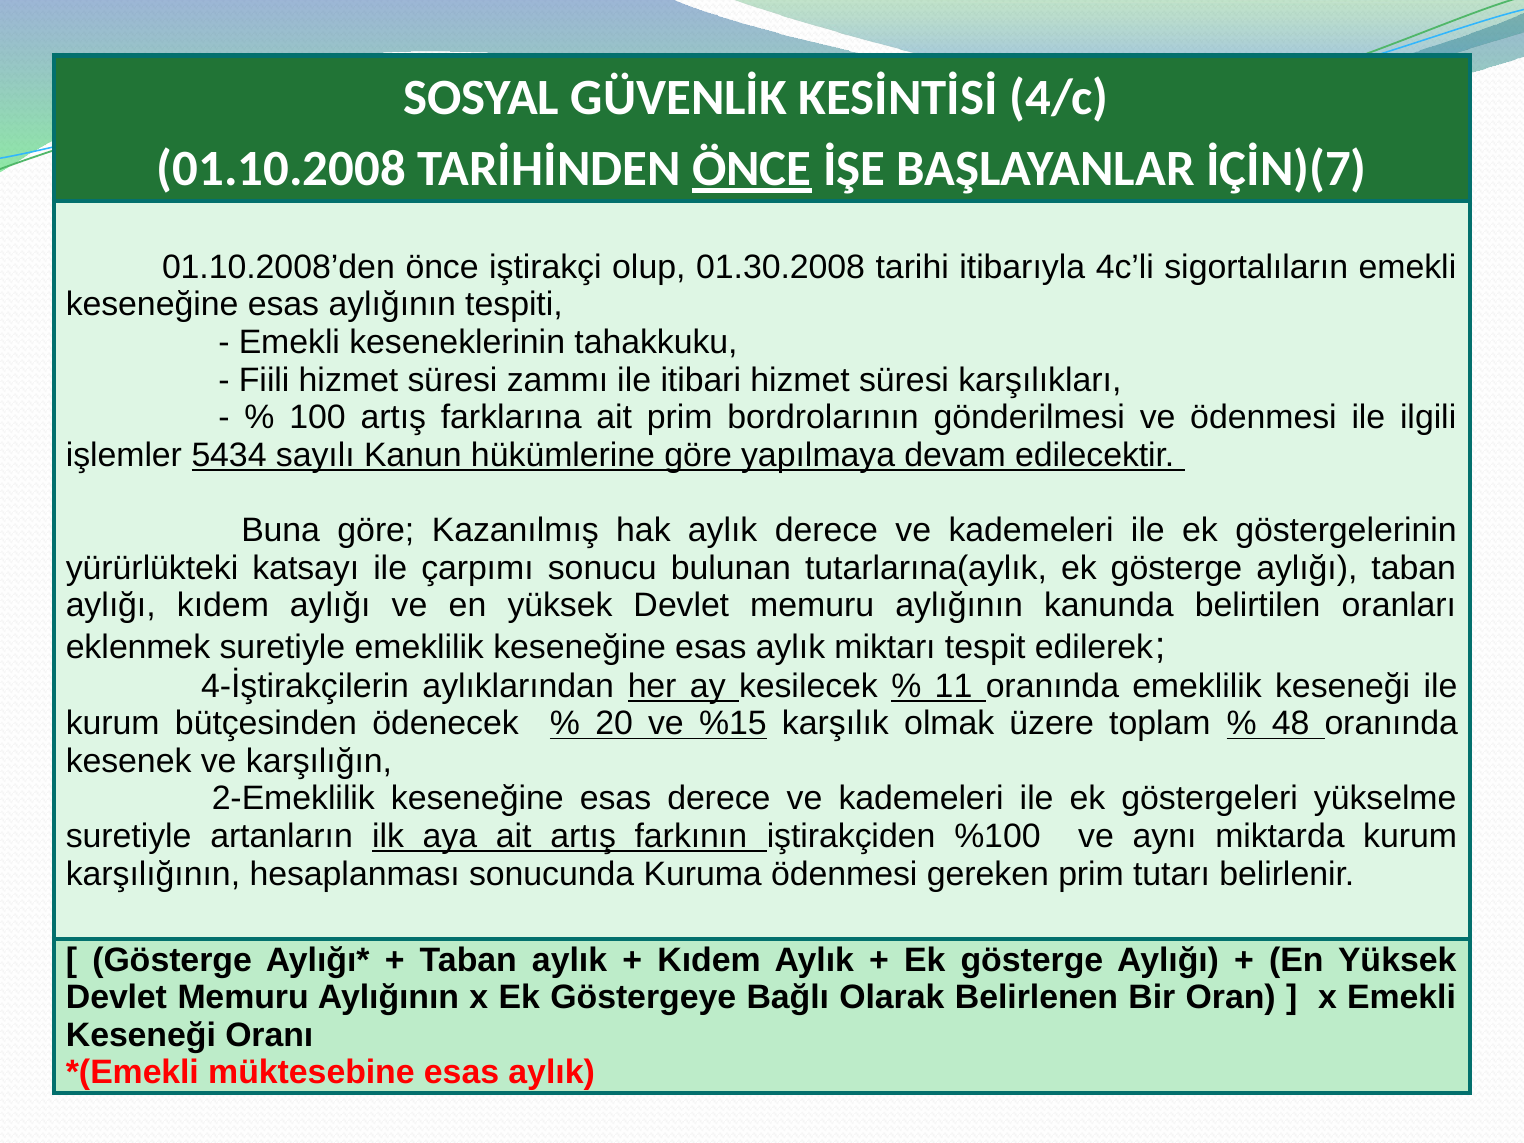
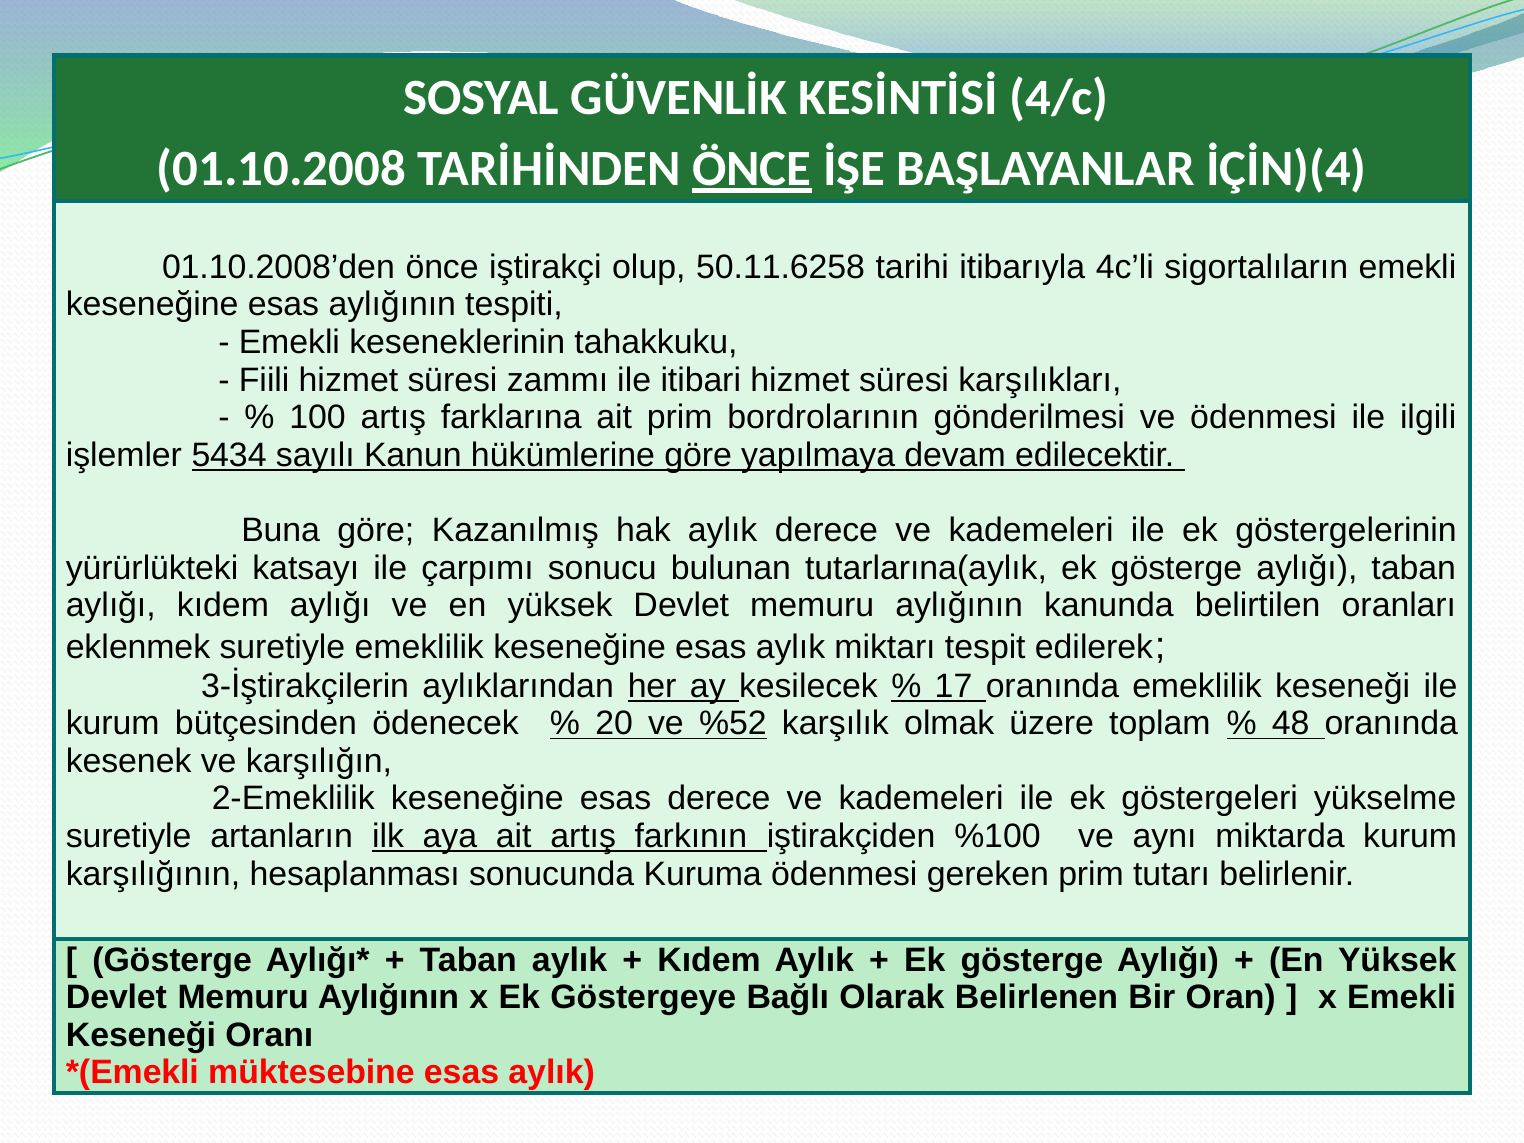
İÇİN)(7: İÇİN)(7 -> İÇİN)(4 (1286, 169)
01.30.2008: 01.30.2008 -> 50.11.6258 (781, 267)
4-İştirakçilerin: 4-İştirakçilerin -> 3-İştirakçilerin (305, 686)
11: 11 -> 17 (954, 686)
%15: %15 -> %52 (733, 724)
